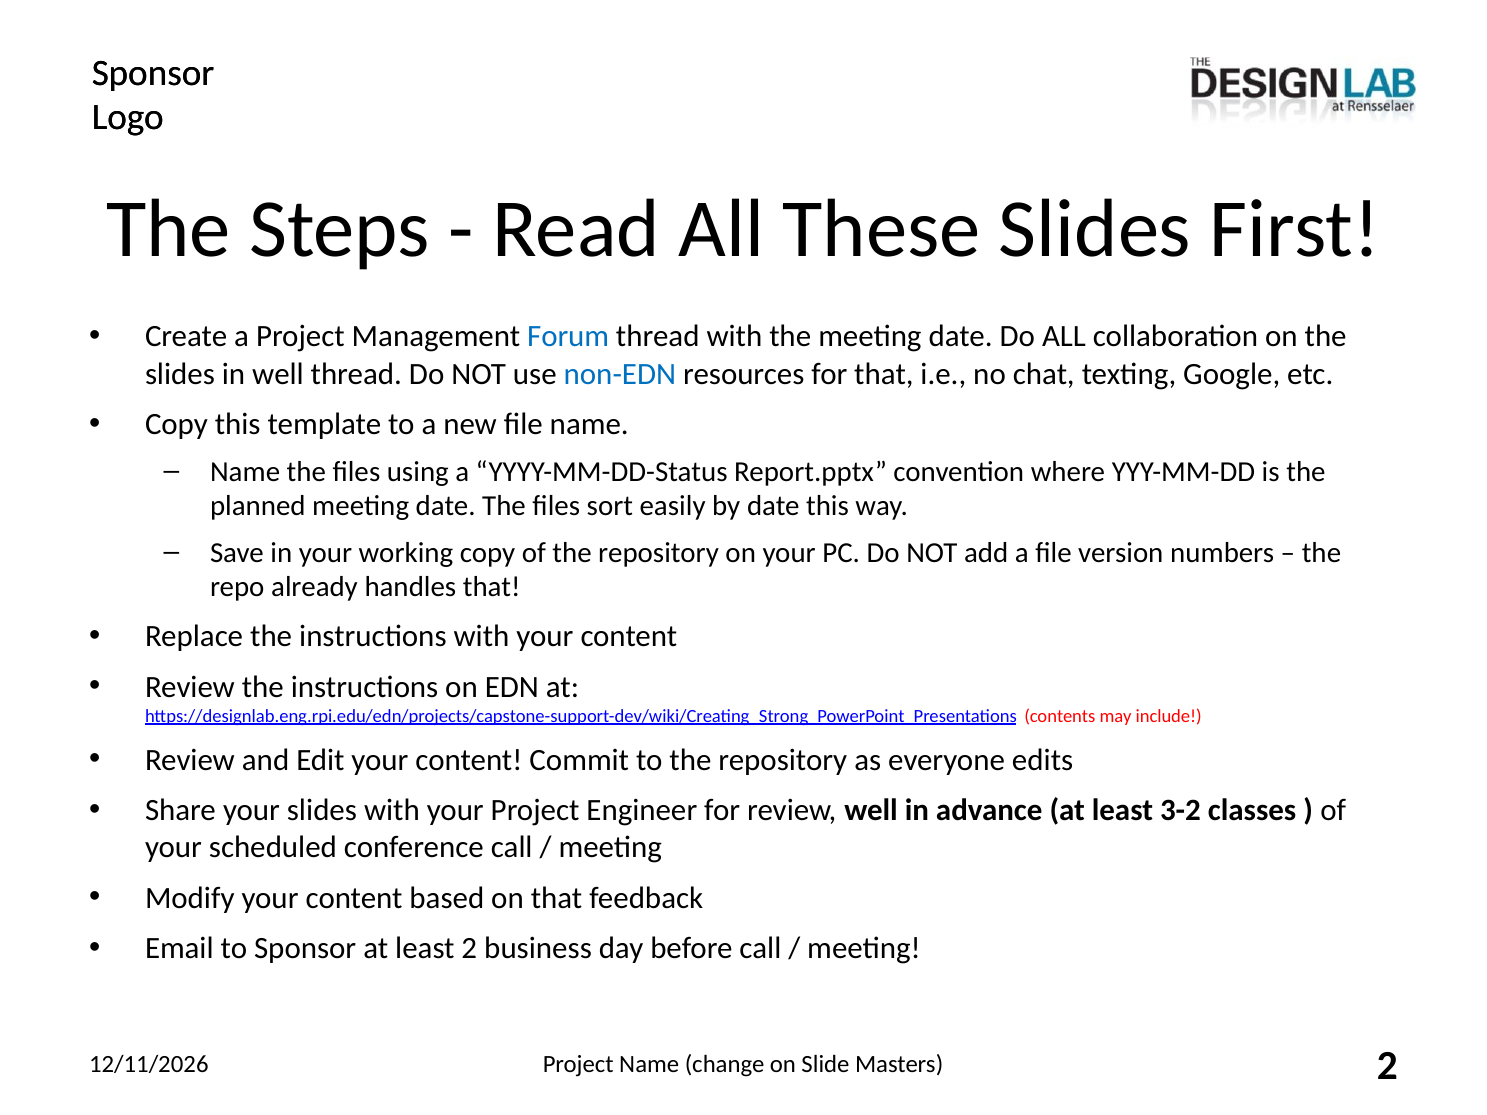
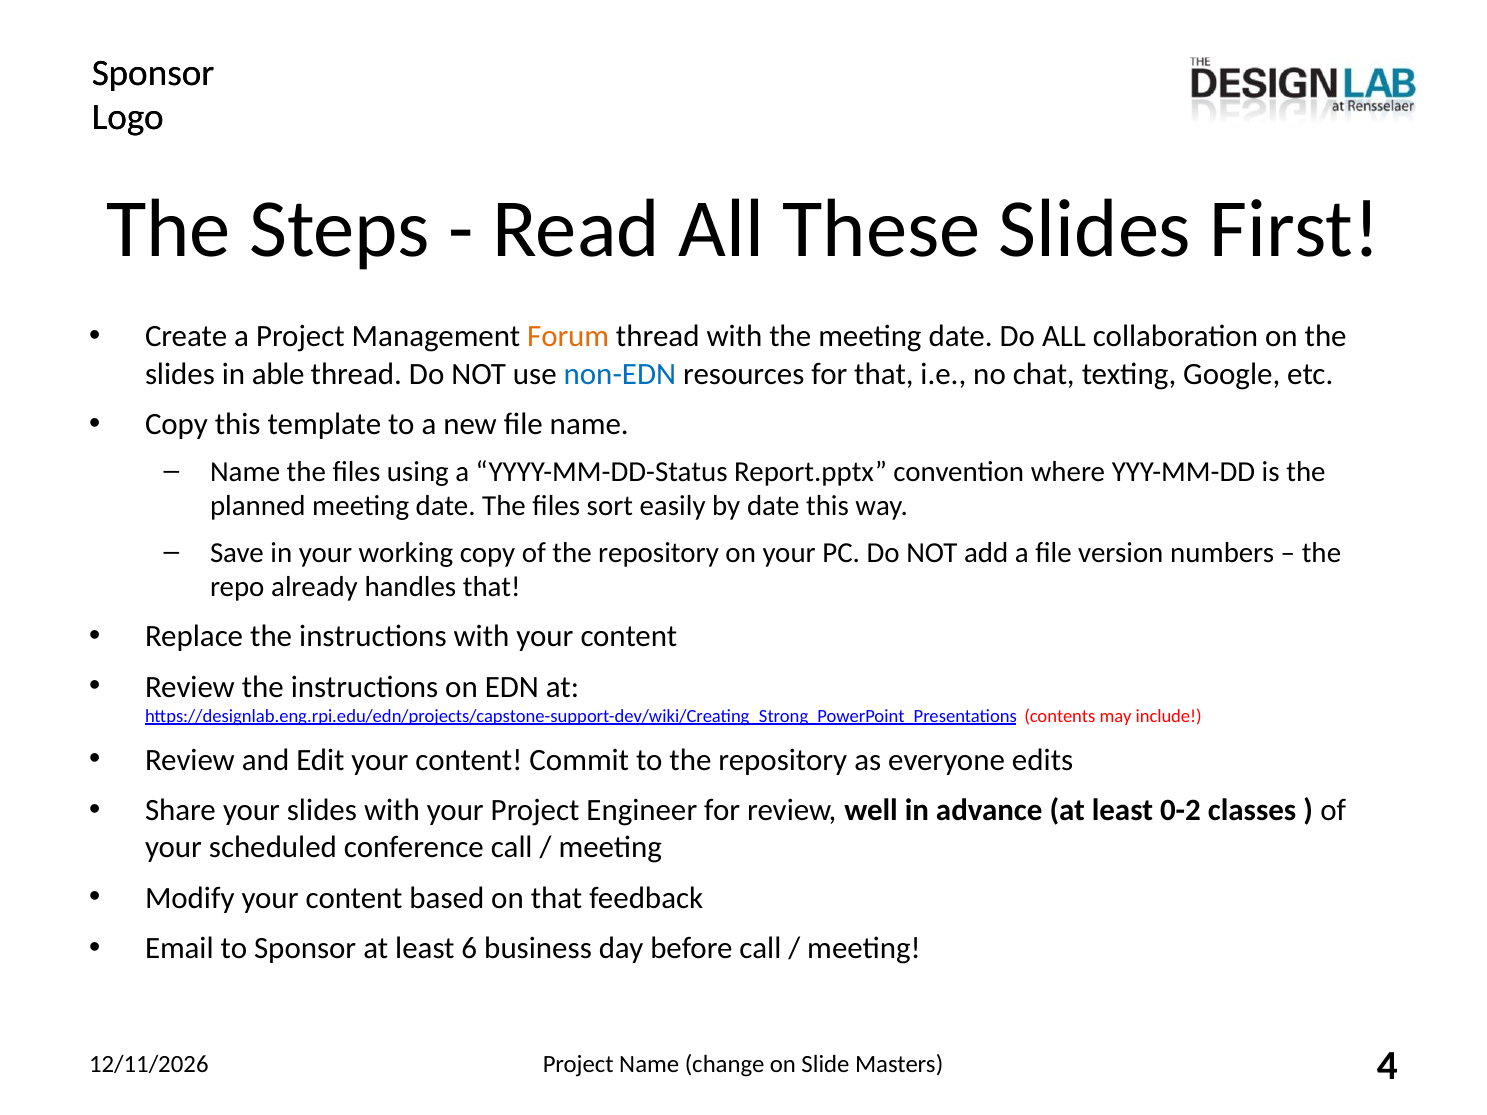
Forum colour: blue -> orange (568, 337)
in well: well -> able (278, 374)
3-2: 3-2 -> 0-2 (1180, 811)
least 2: 2 -> 6 (469, 949)
Masters 2: 2 -> 4 (1387, 1066)
